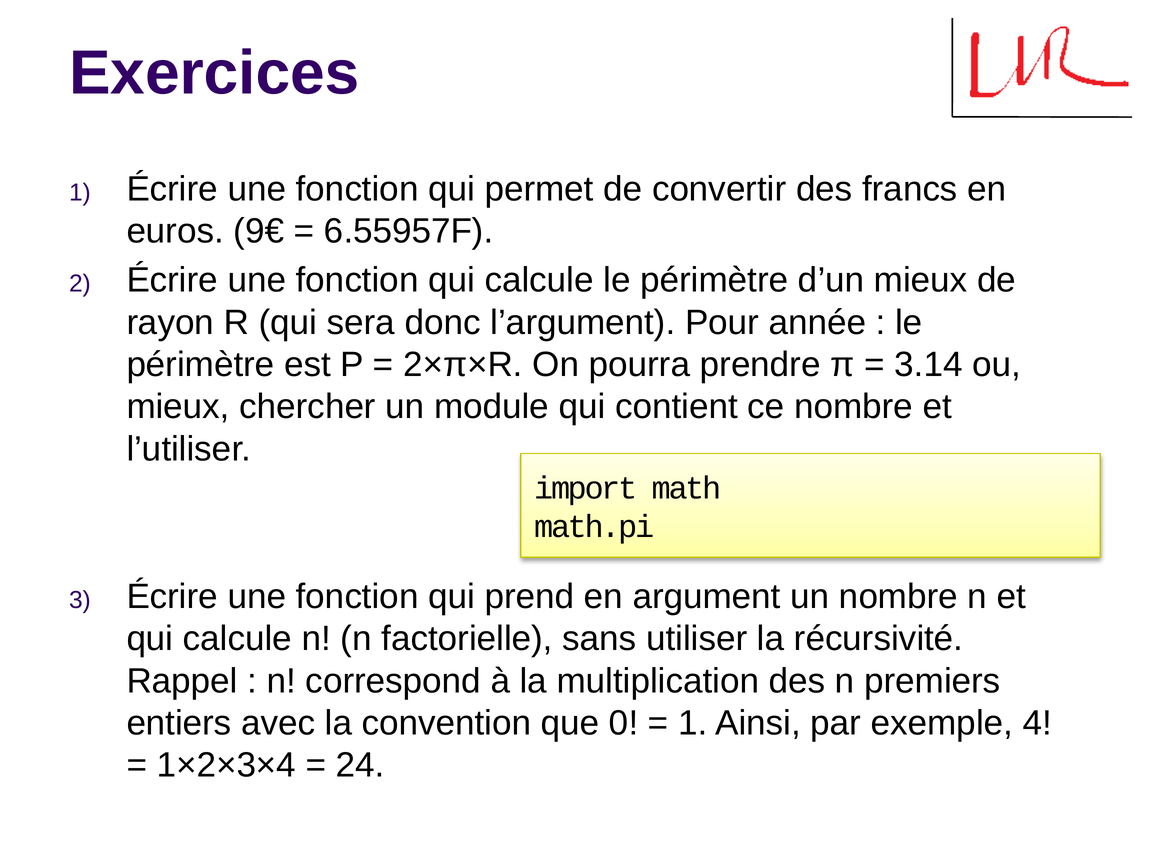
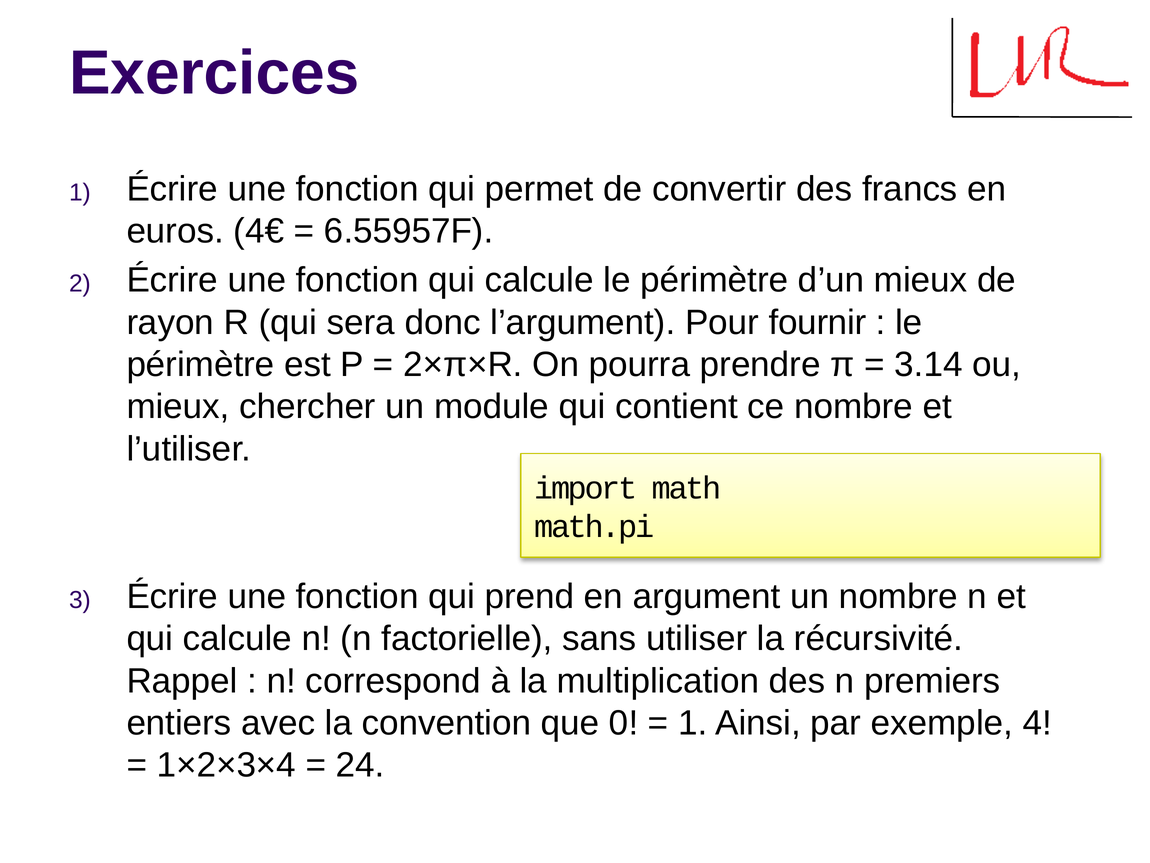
9€: 9€ -> 4€ (259, 231)
année: année -> fournir (818, 322)
